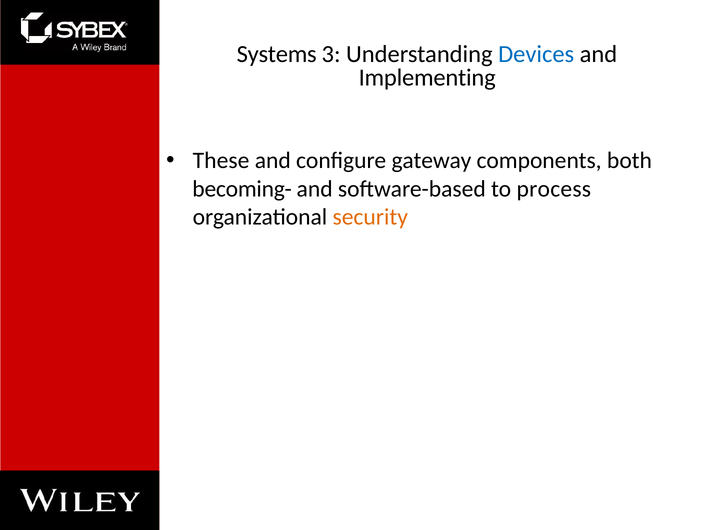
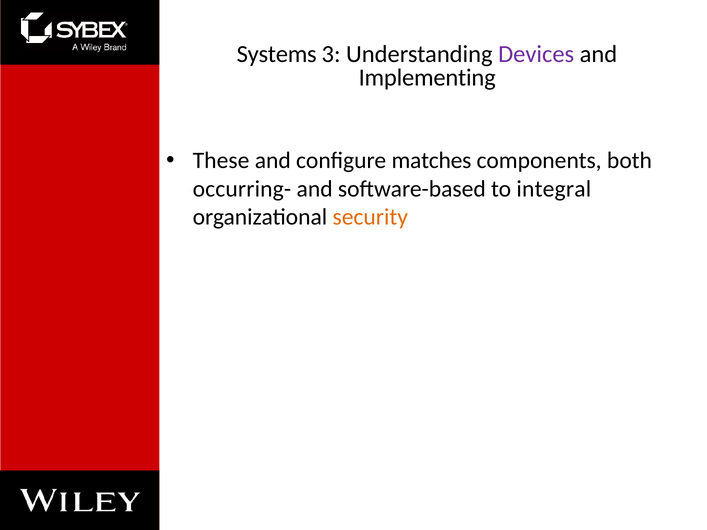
Devices colour: blue -> purple (536, 54)
gateway: gateway -> matches (431, 161)
becoming-: becoming- -> occurring- (242, 189)
process: process -> integral (554, 189)
